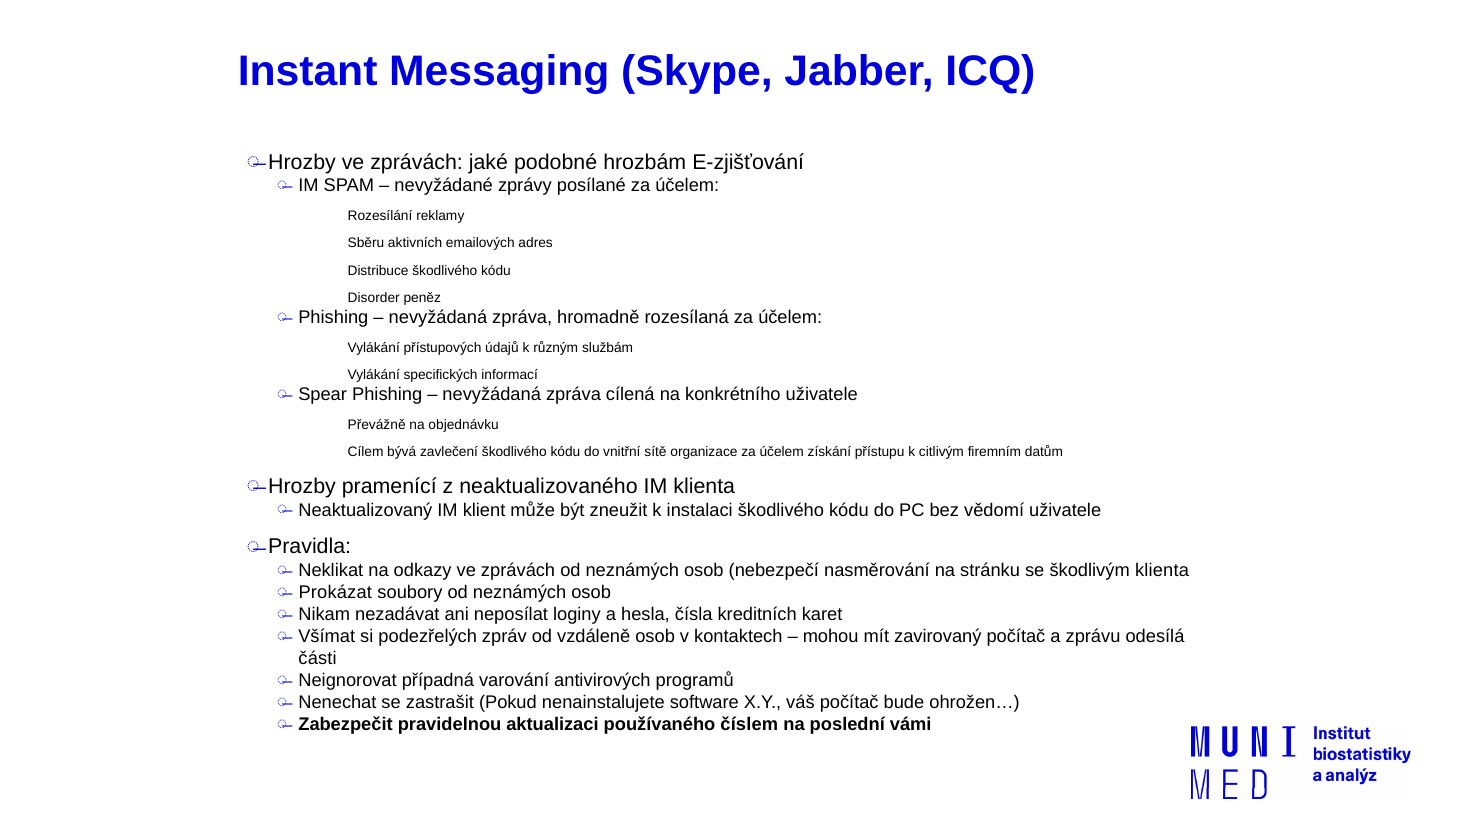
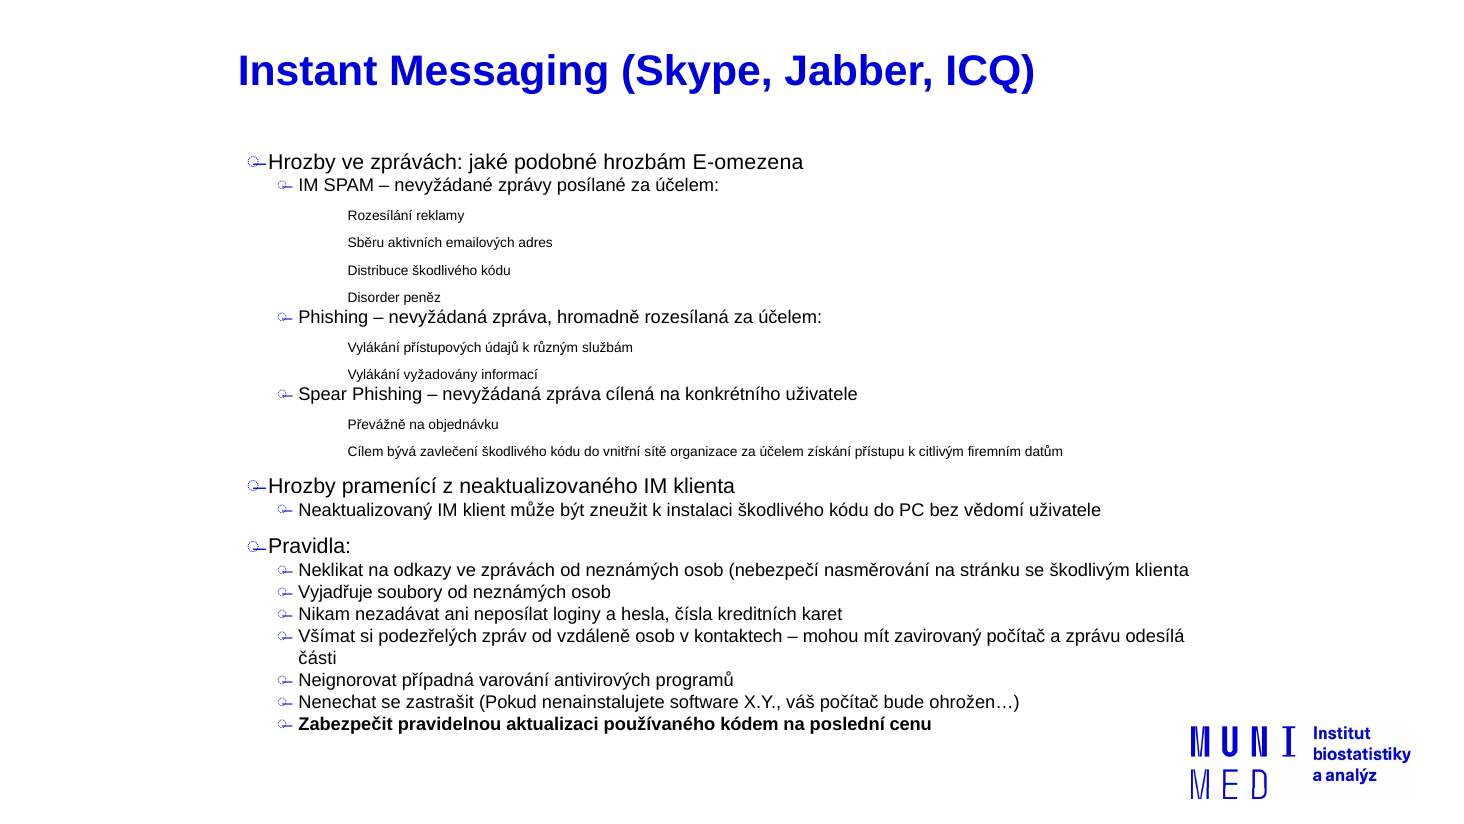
E-zjišťování: E-zjišťování -> E-omezena (748, 162)
specifických: specifických -> vyžadovány (440, 375)
Prokázat: Prokázat -> Vyjadřuje (335, 592)
číslem: číslem -> kódem (749, 724)
vámi: vámi -> cenu (911, 724)
